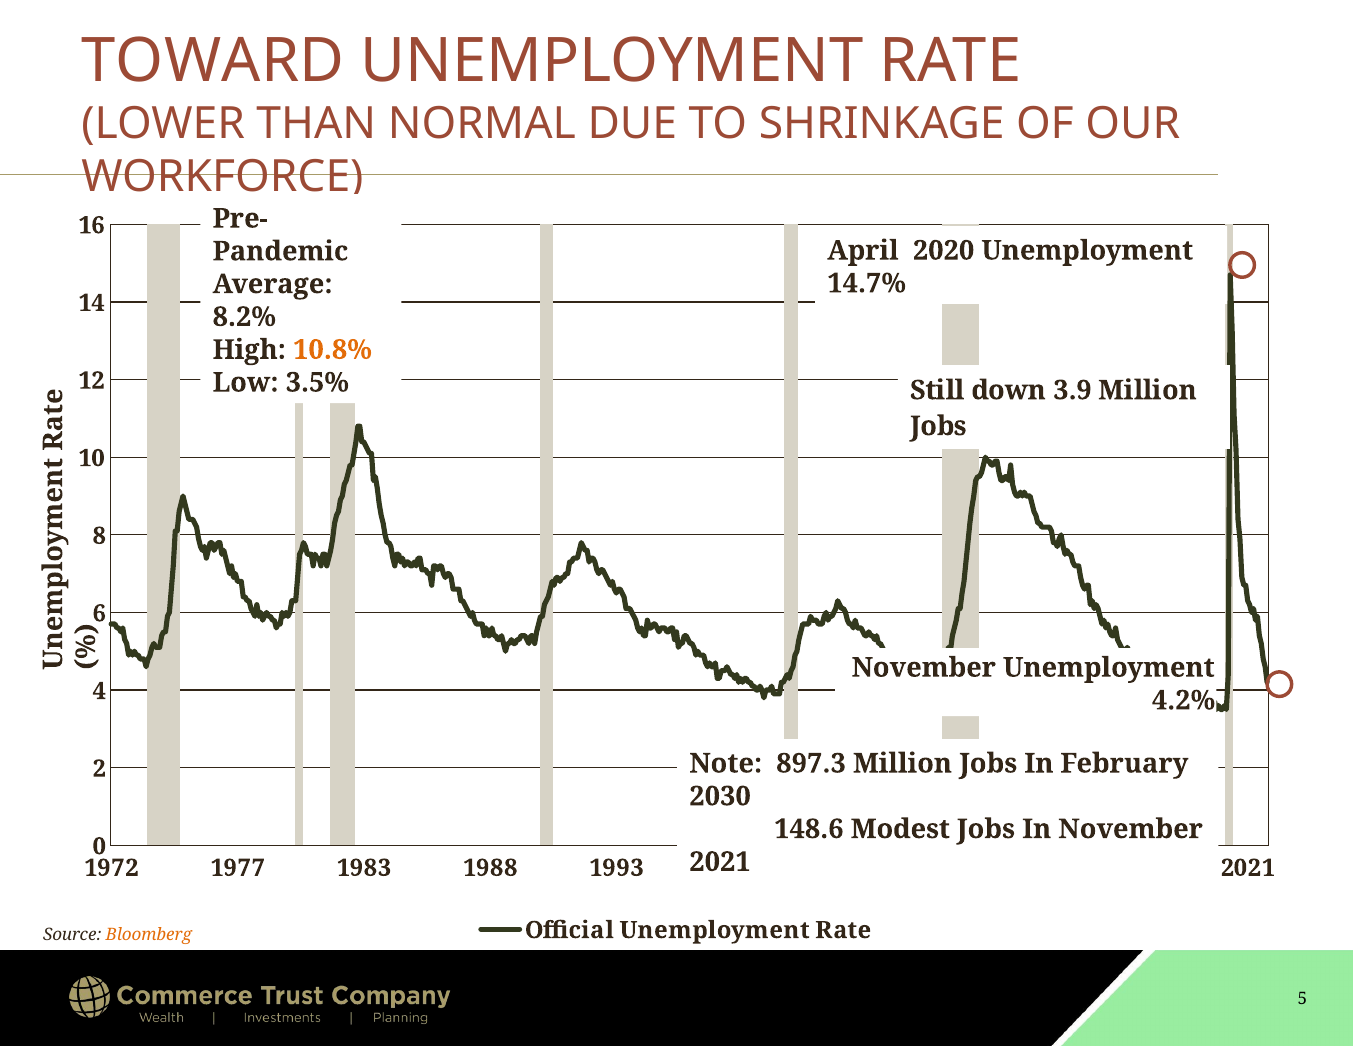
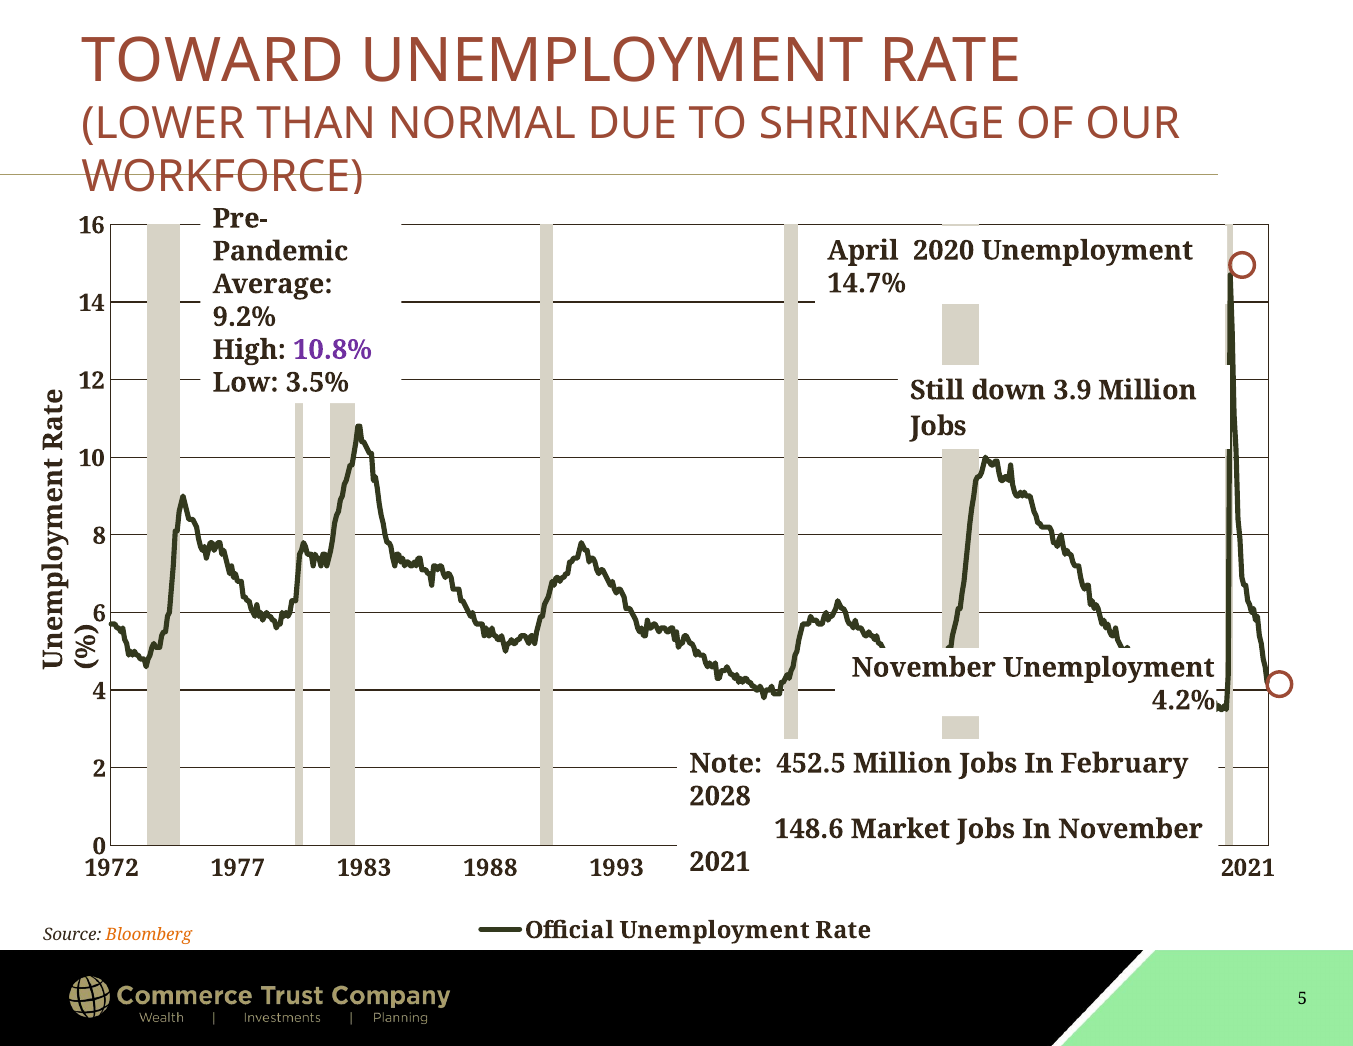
8.2%: 8.2% -> 9.2% (244, 317)
10.8% colour: orange -> purple (332, 350)
897.3: 897.3 -> 452.5 (811, 763)
2030: 2030 -> 2028 (720, 796)
Modest: Modest -> Market (900, 829)
